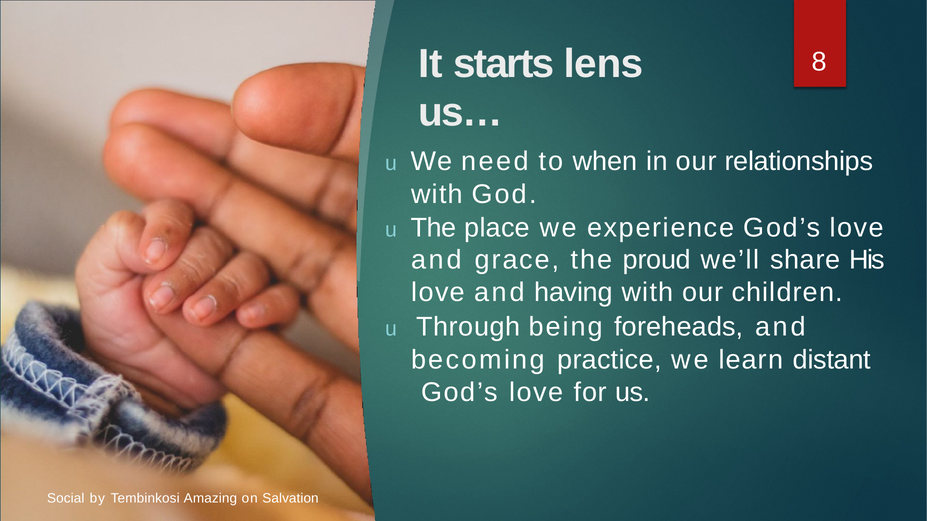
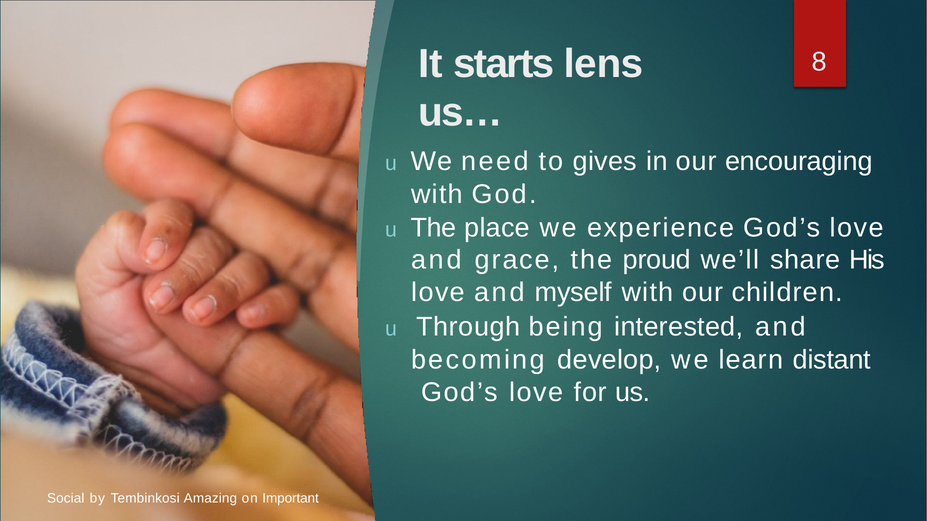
when: when -> gives (605, 162)
relationships: relationships -> encouraging (799, 162)
having: having -> myself (573, 292)
foreheads: foreheads -> interested (679, 327)
practice: practice -> develop (609, 360)
Salvation: Salvation -> Important (291, 499)
